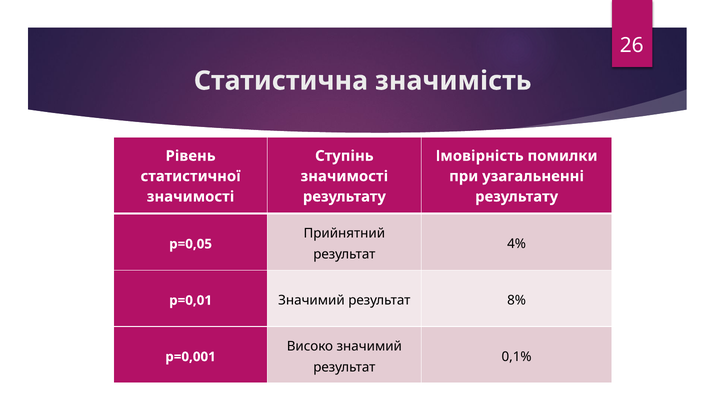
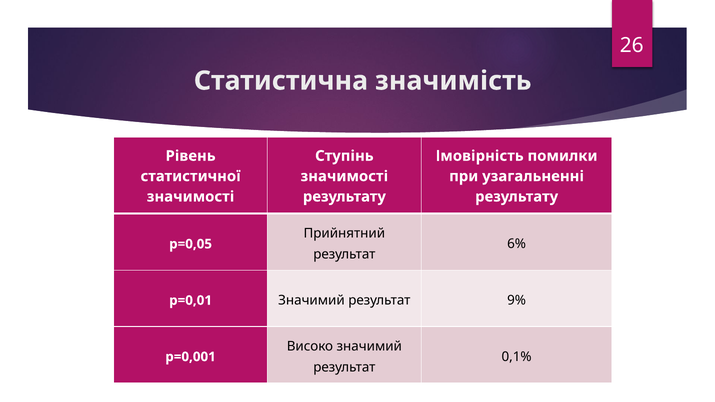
4%: 4% -> 6% (517, 244)
8%: 8% -> 9% (517, 301)
